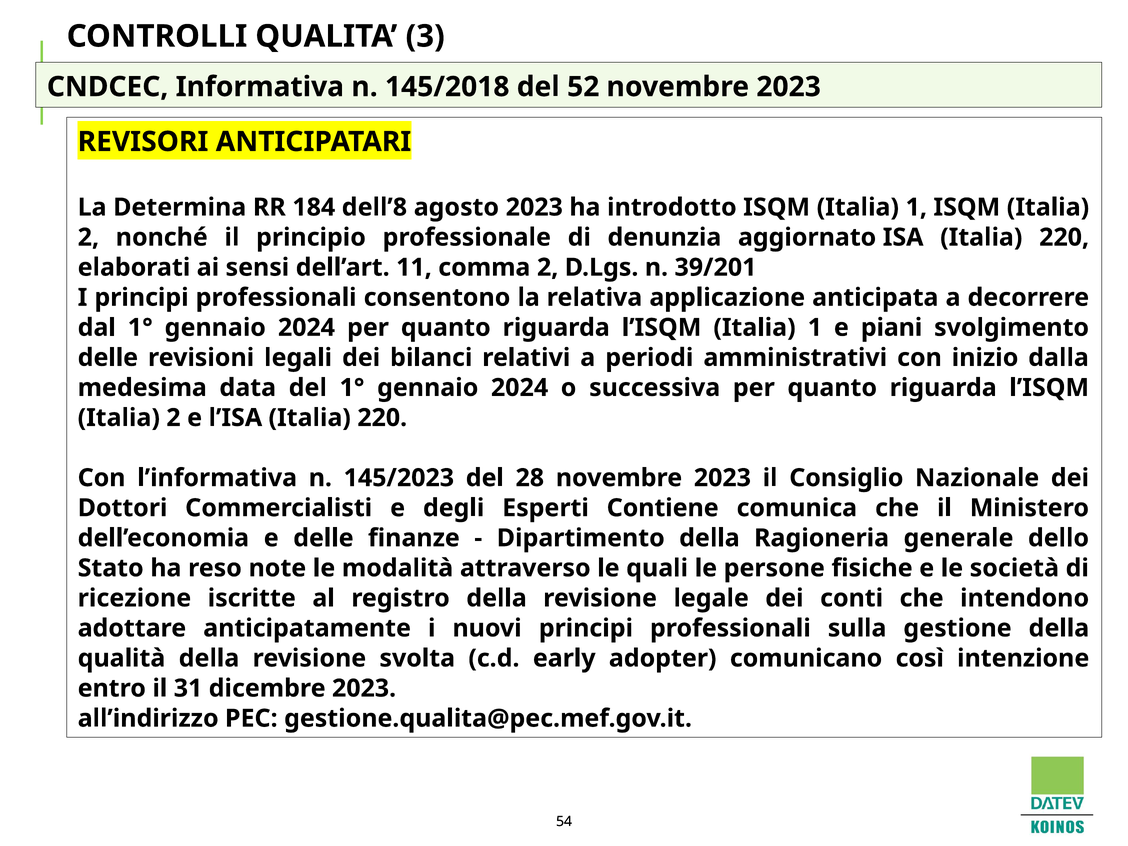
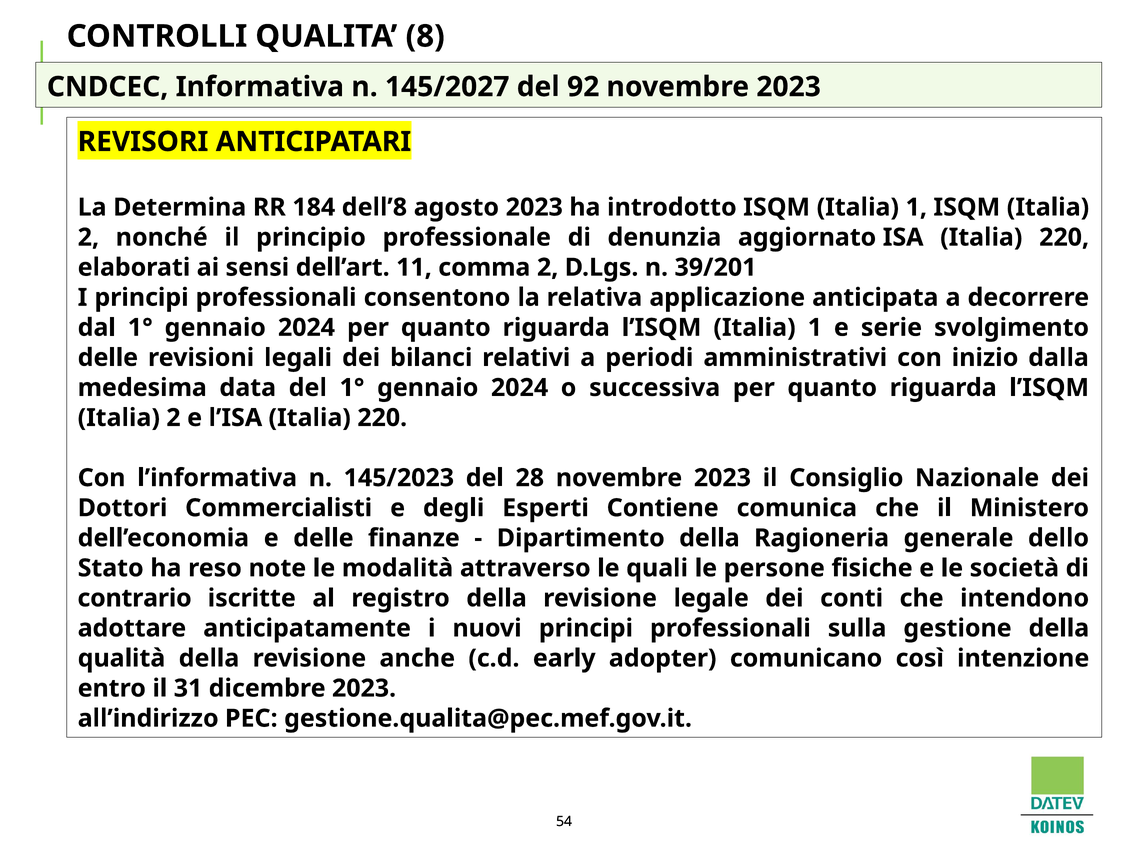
3: 3 -> 8 (425, 36)
145/2018: 145/2018 -> 145/2027 (447, 87)
52: 52 -> 92 (583, 87)
piani: piani -> serie (891, 328)
ricezione: ricezione -> contrario (135, 598)
svolta: svolta -> anche (417, 658)
